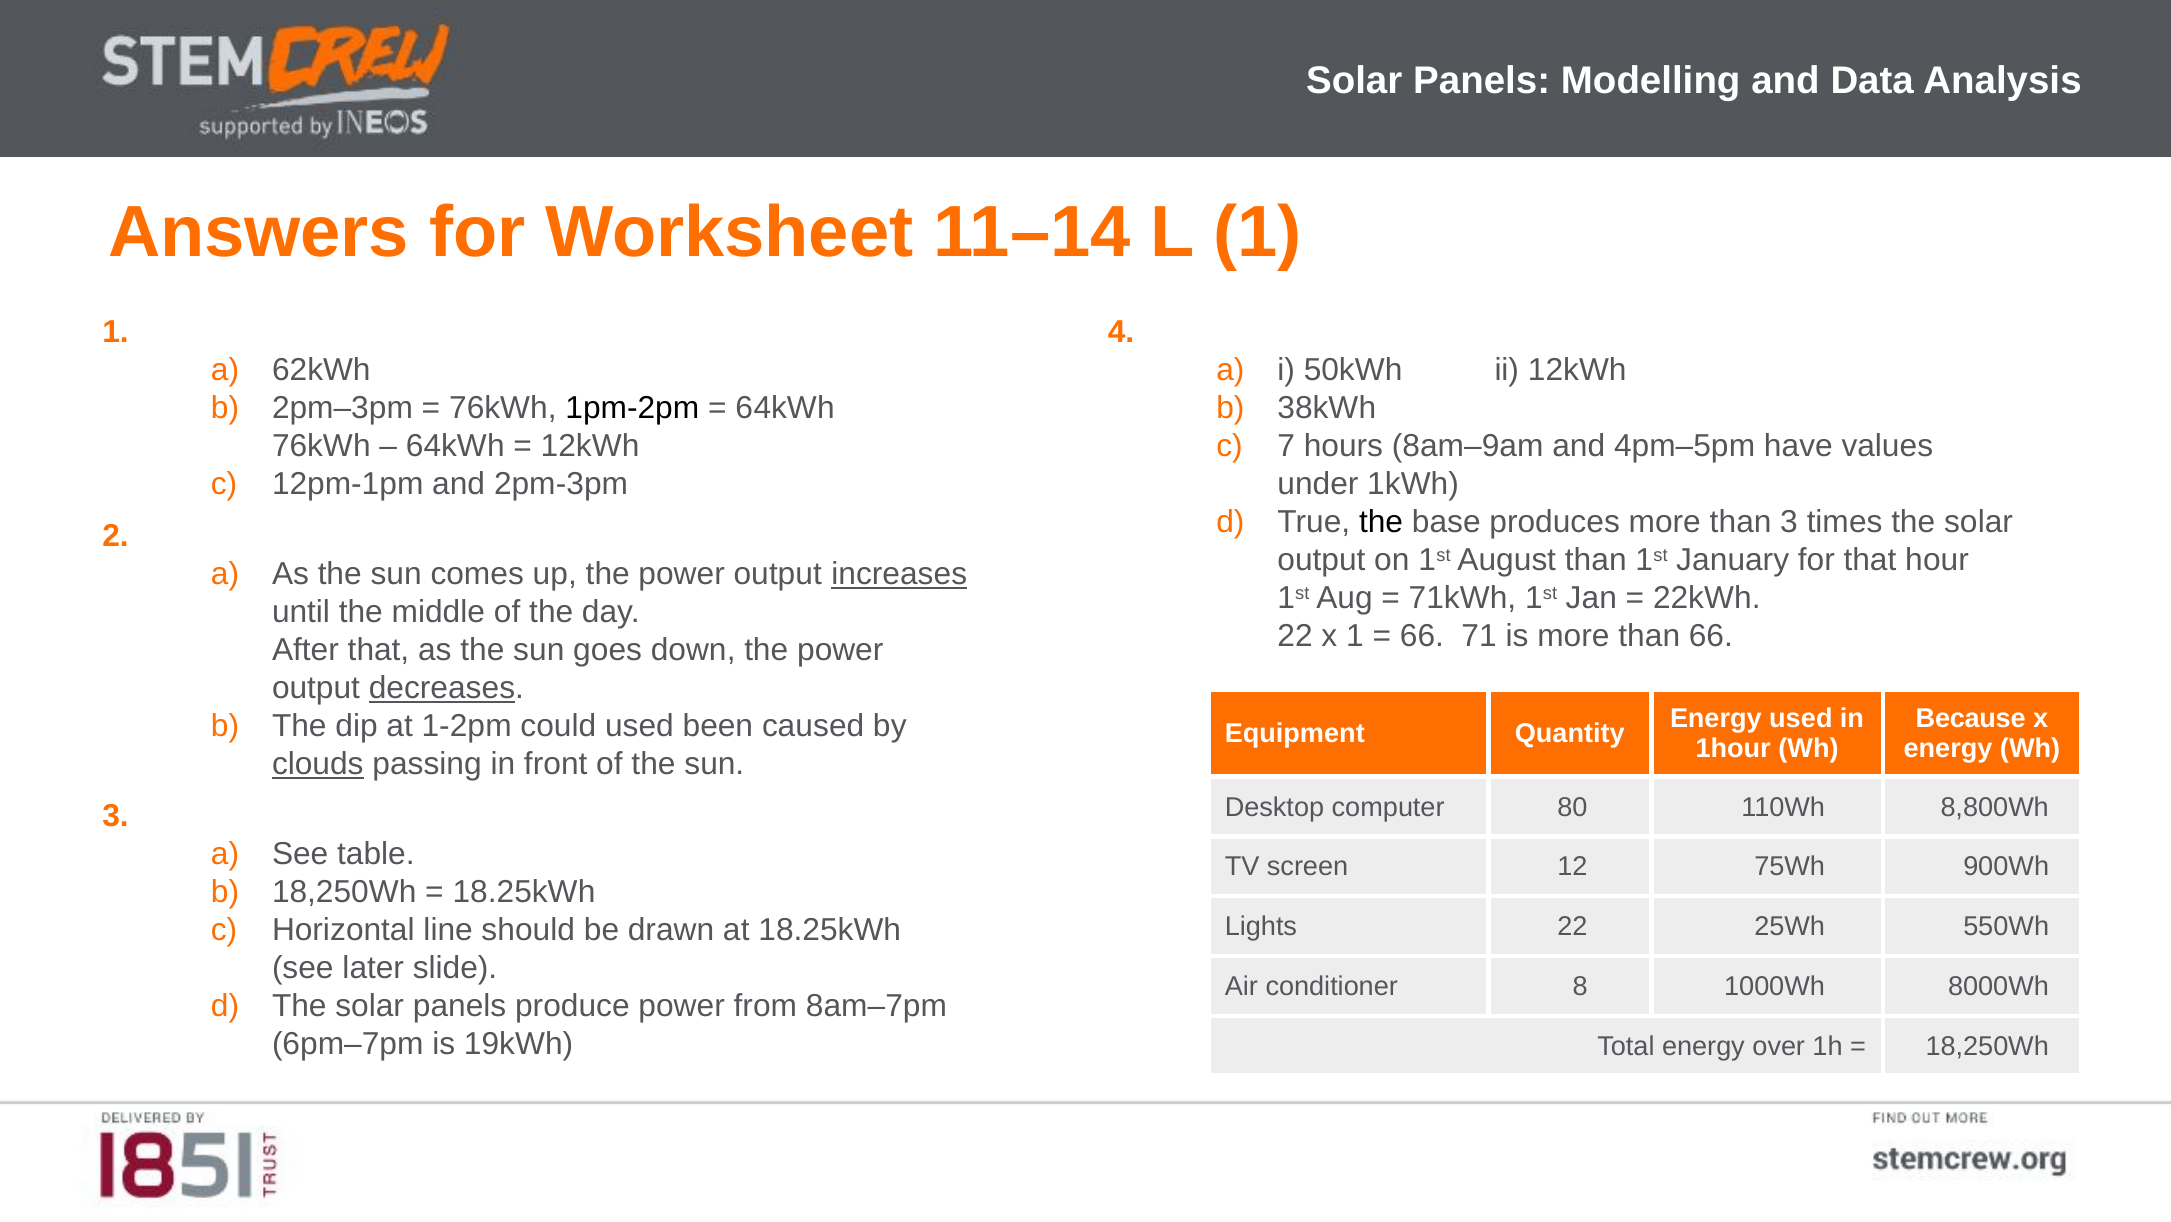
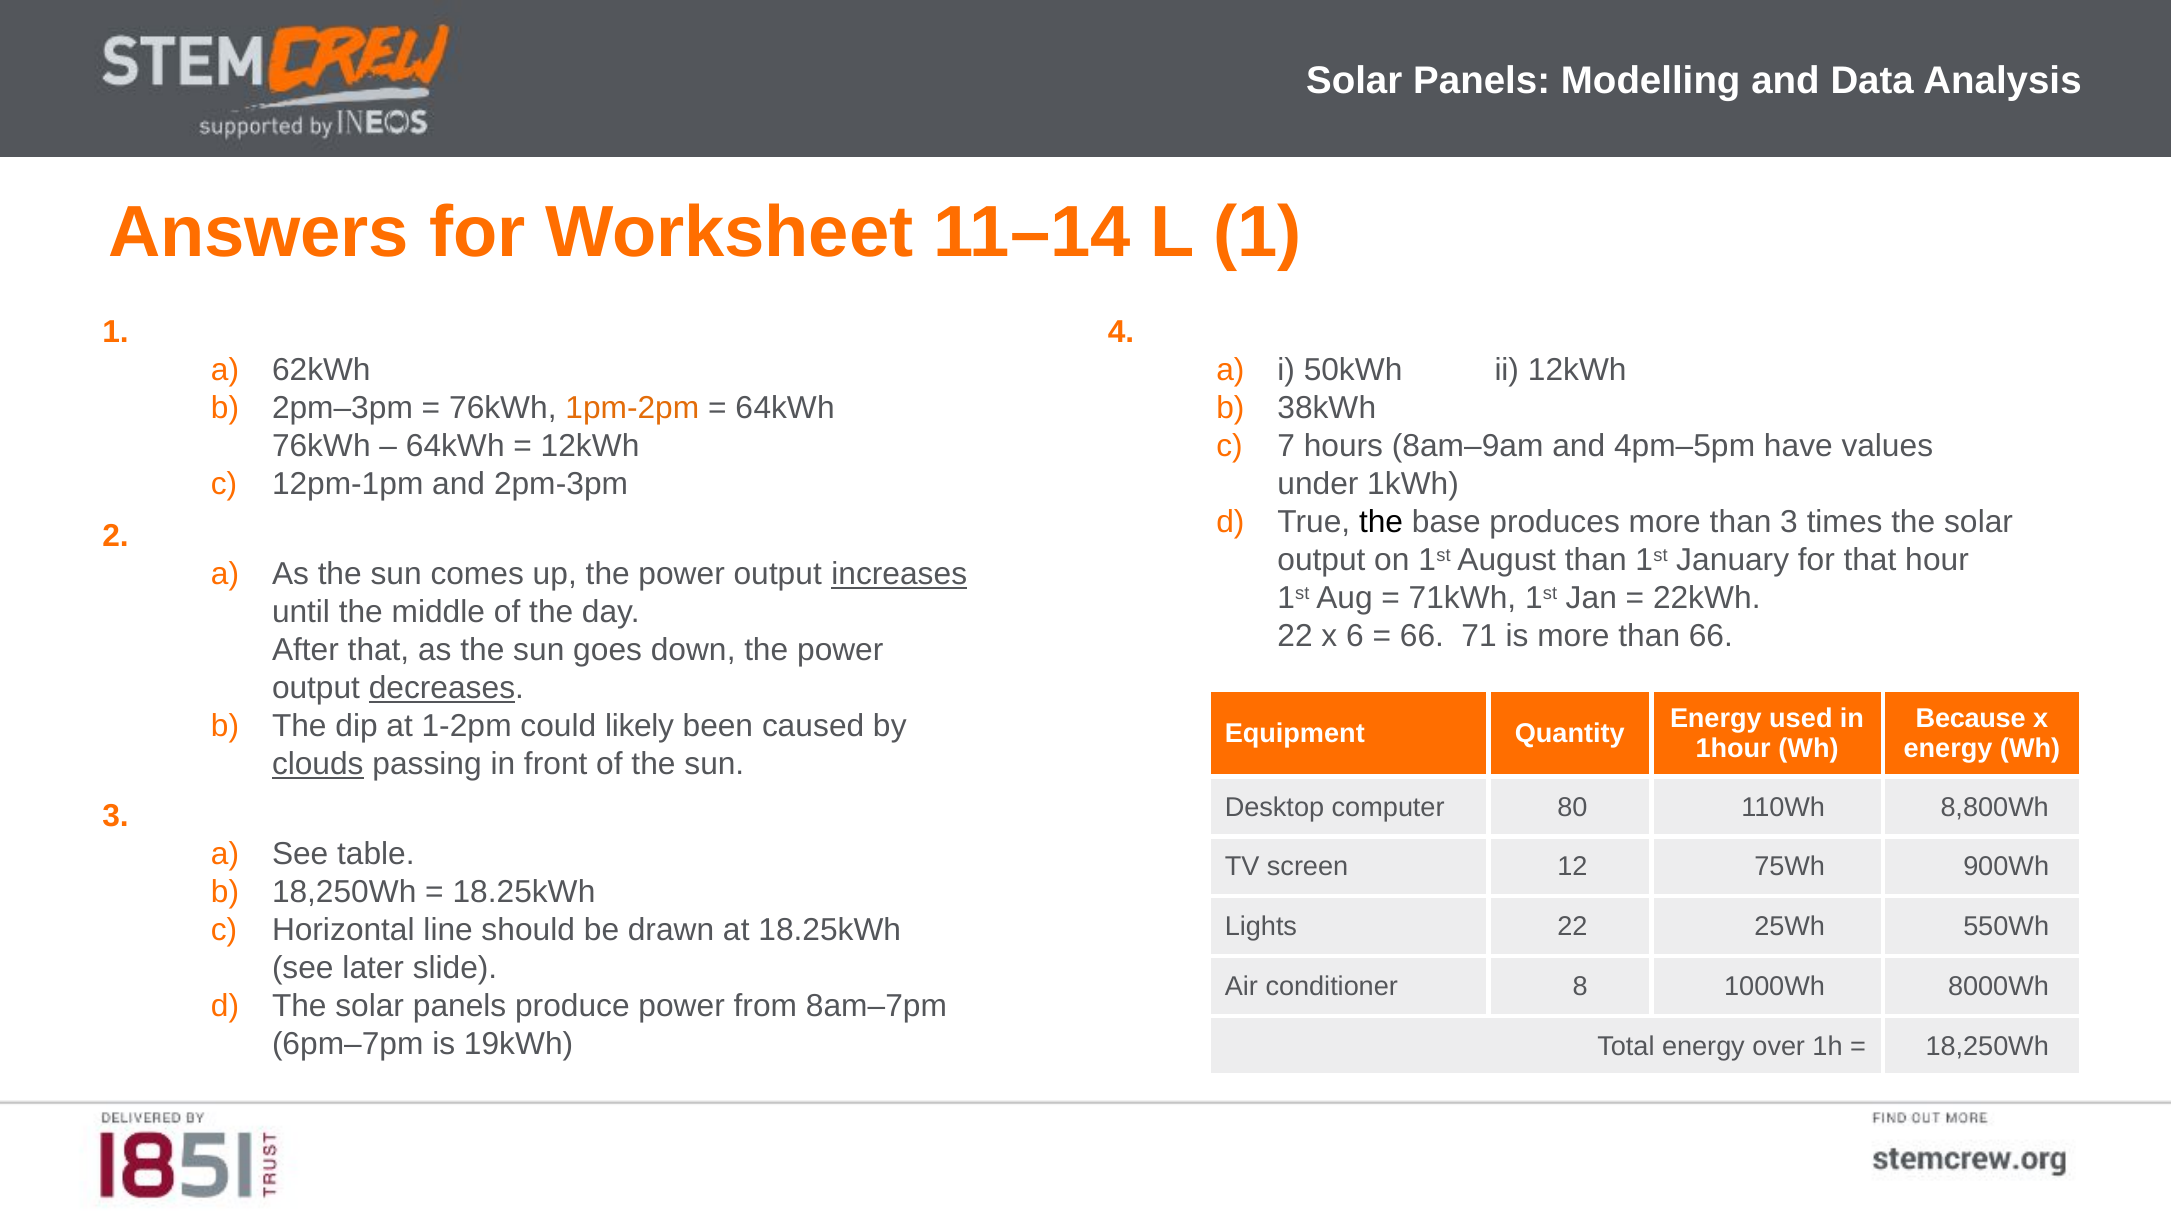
1pm-2pm colour: black -> orange (632, 408)
x 1: 1 -> 6 (1355, 636)
could used: used -> likely (640, 726)
